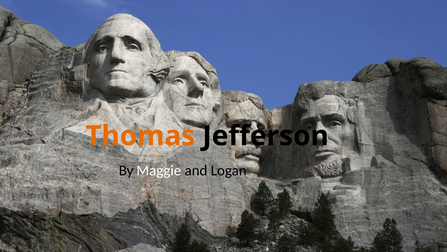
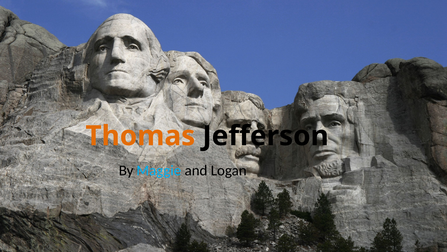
Maggie colour: white -> light blue (159, 170)
